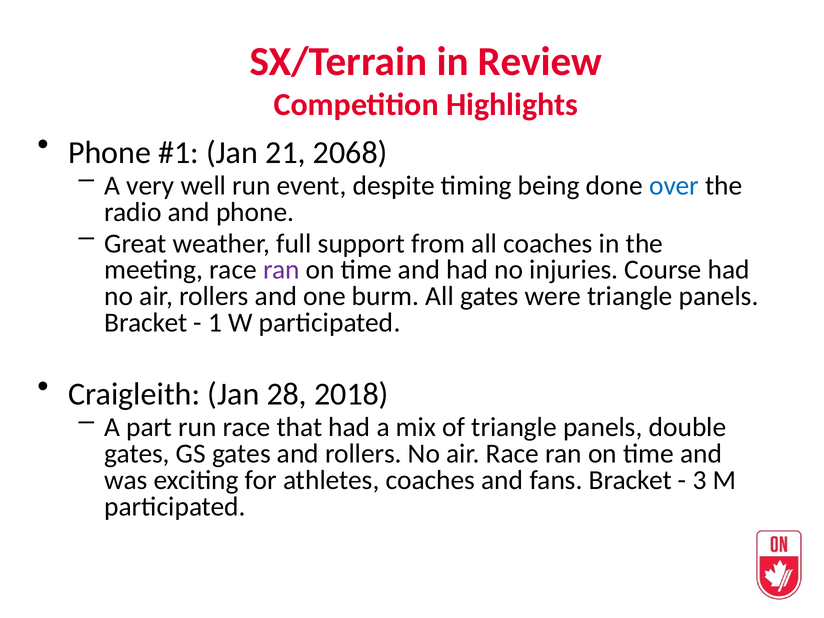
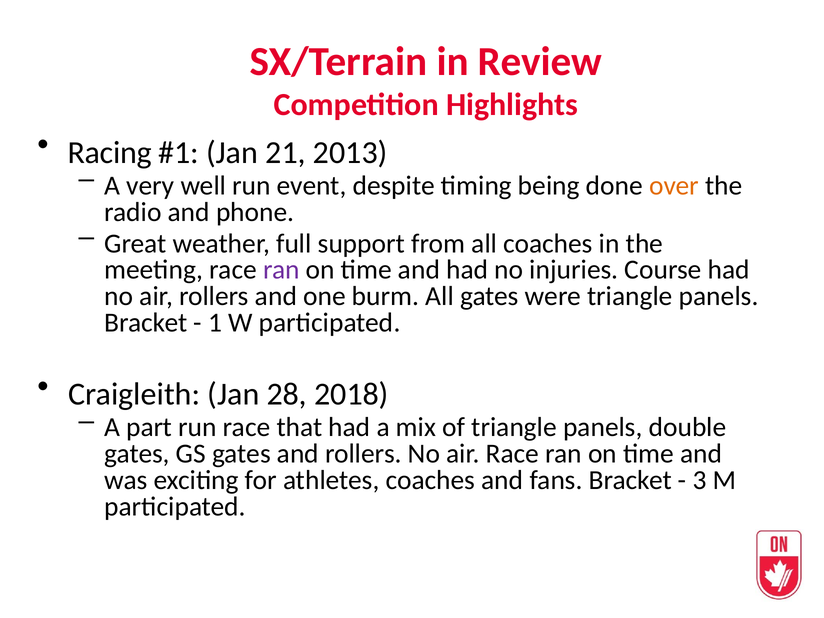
Phone: Phone -> Racing (110, 153)
2068: 2068 -> 2013 (350, 153)
over colour: blue -> orange (674, 186)
